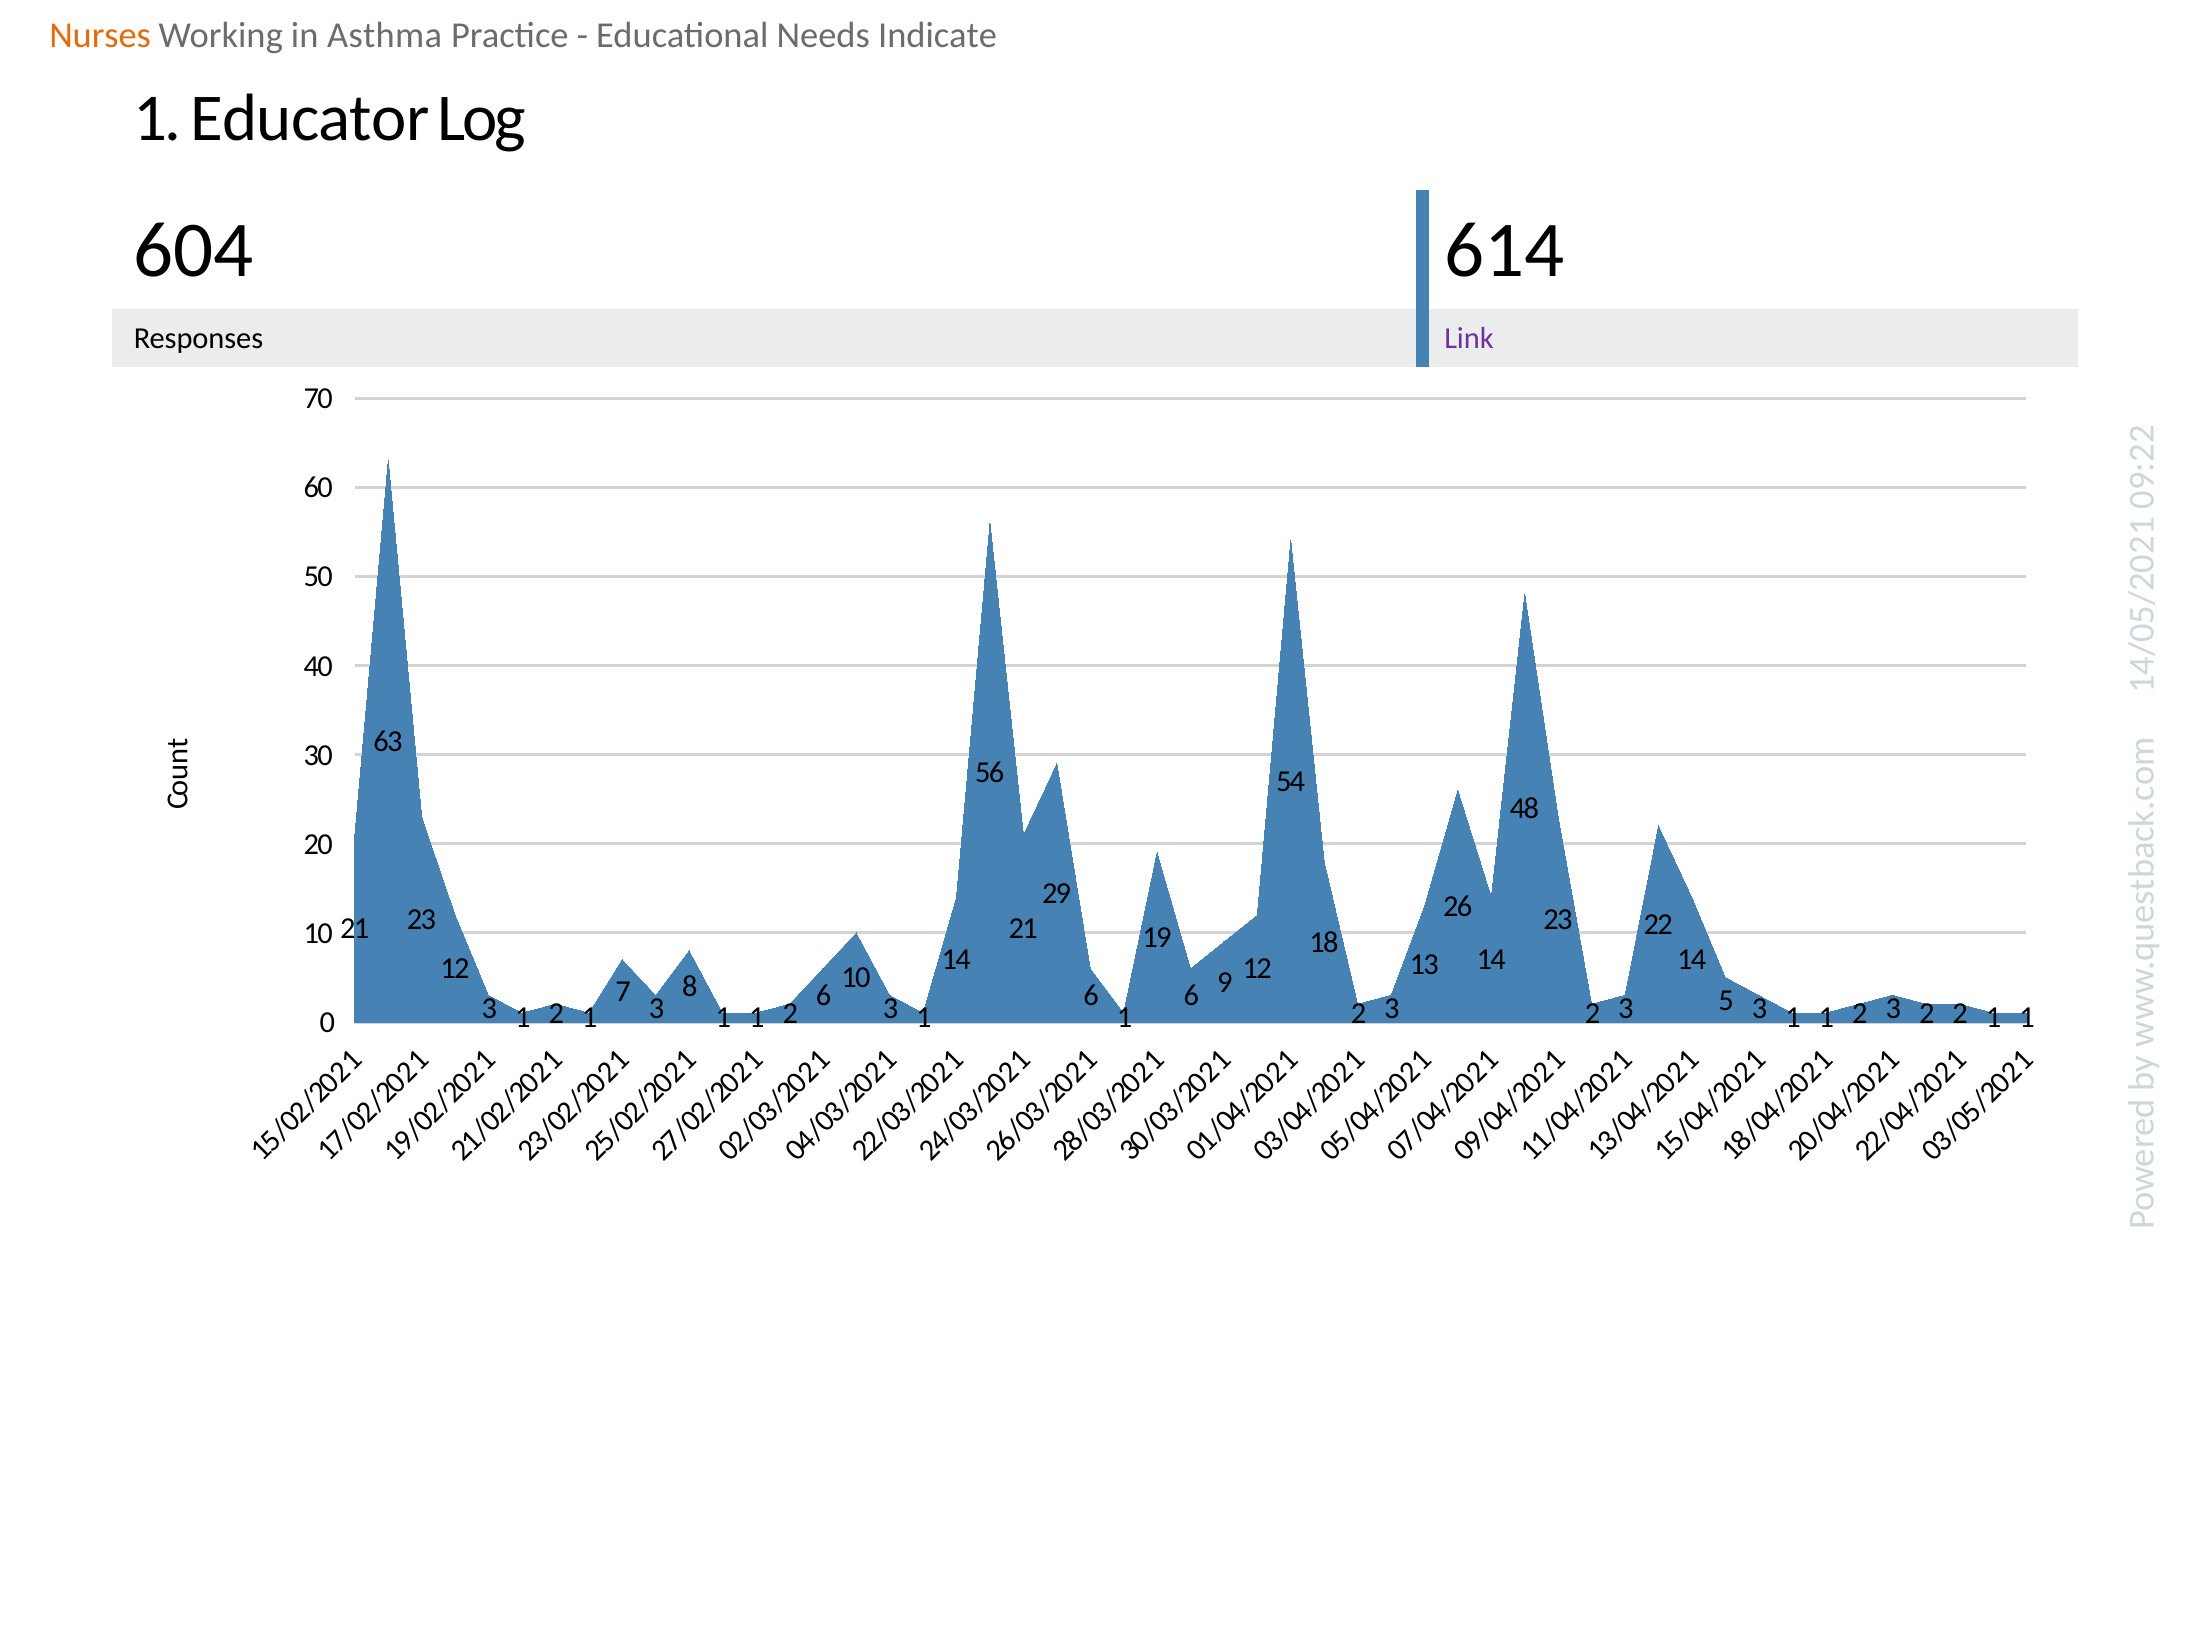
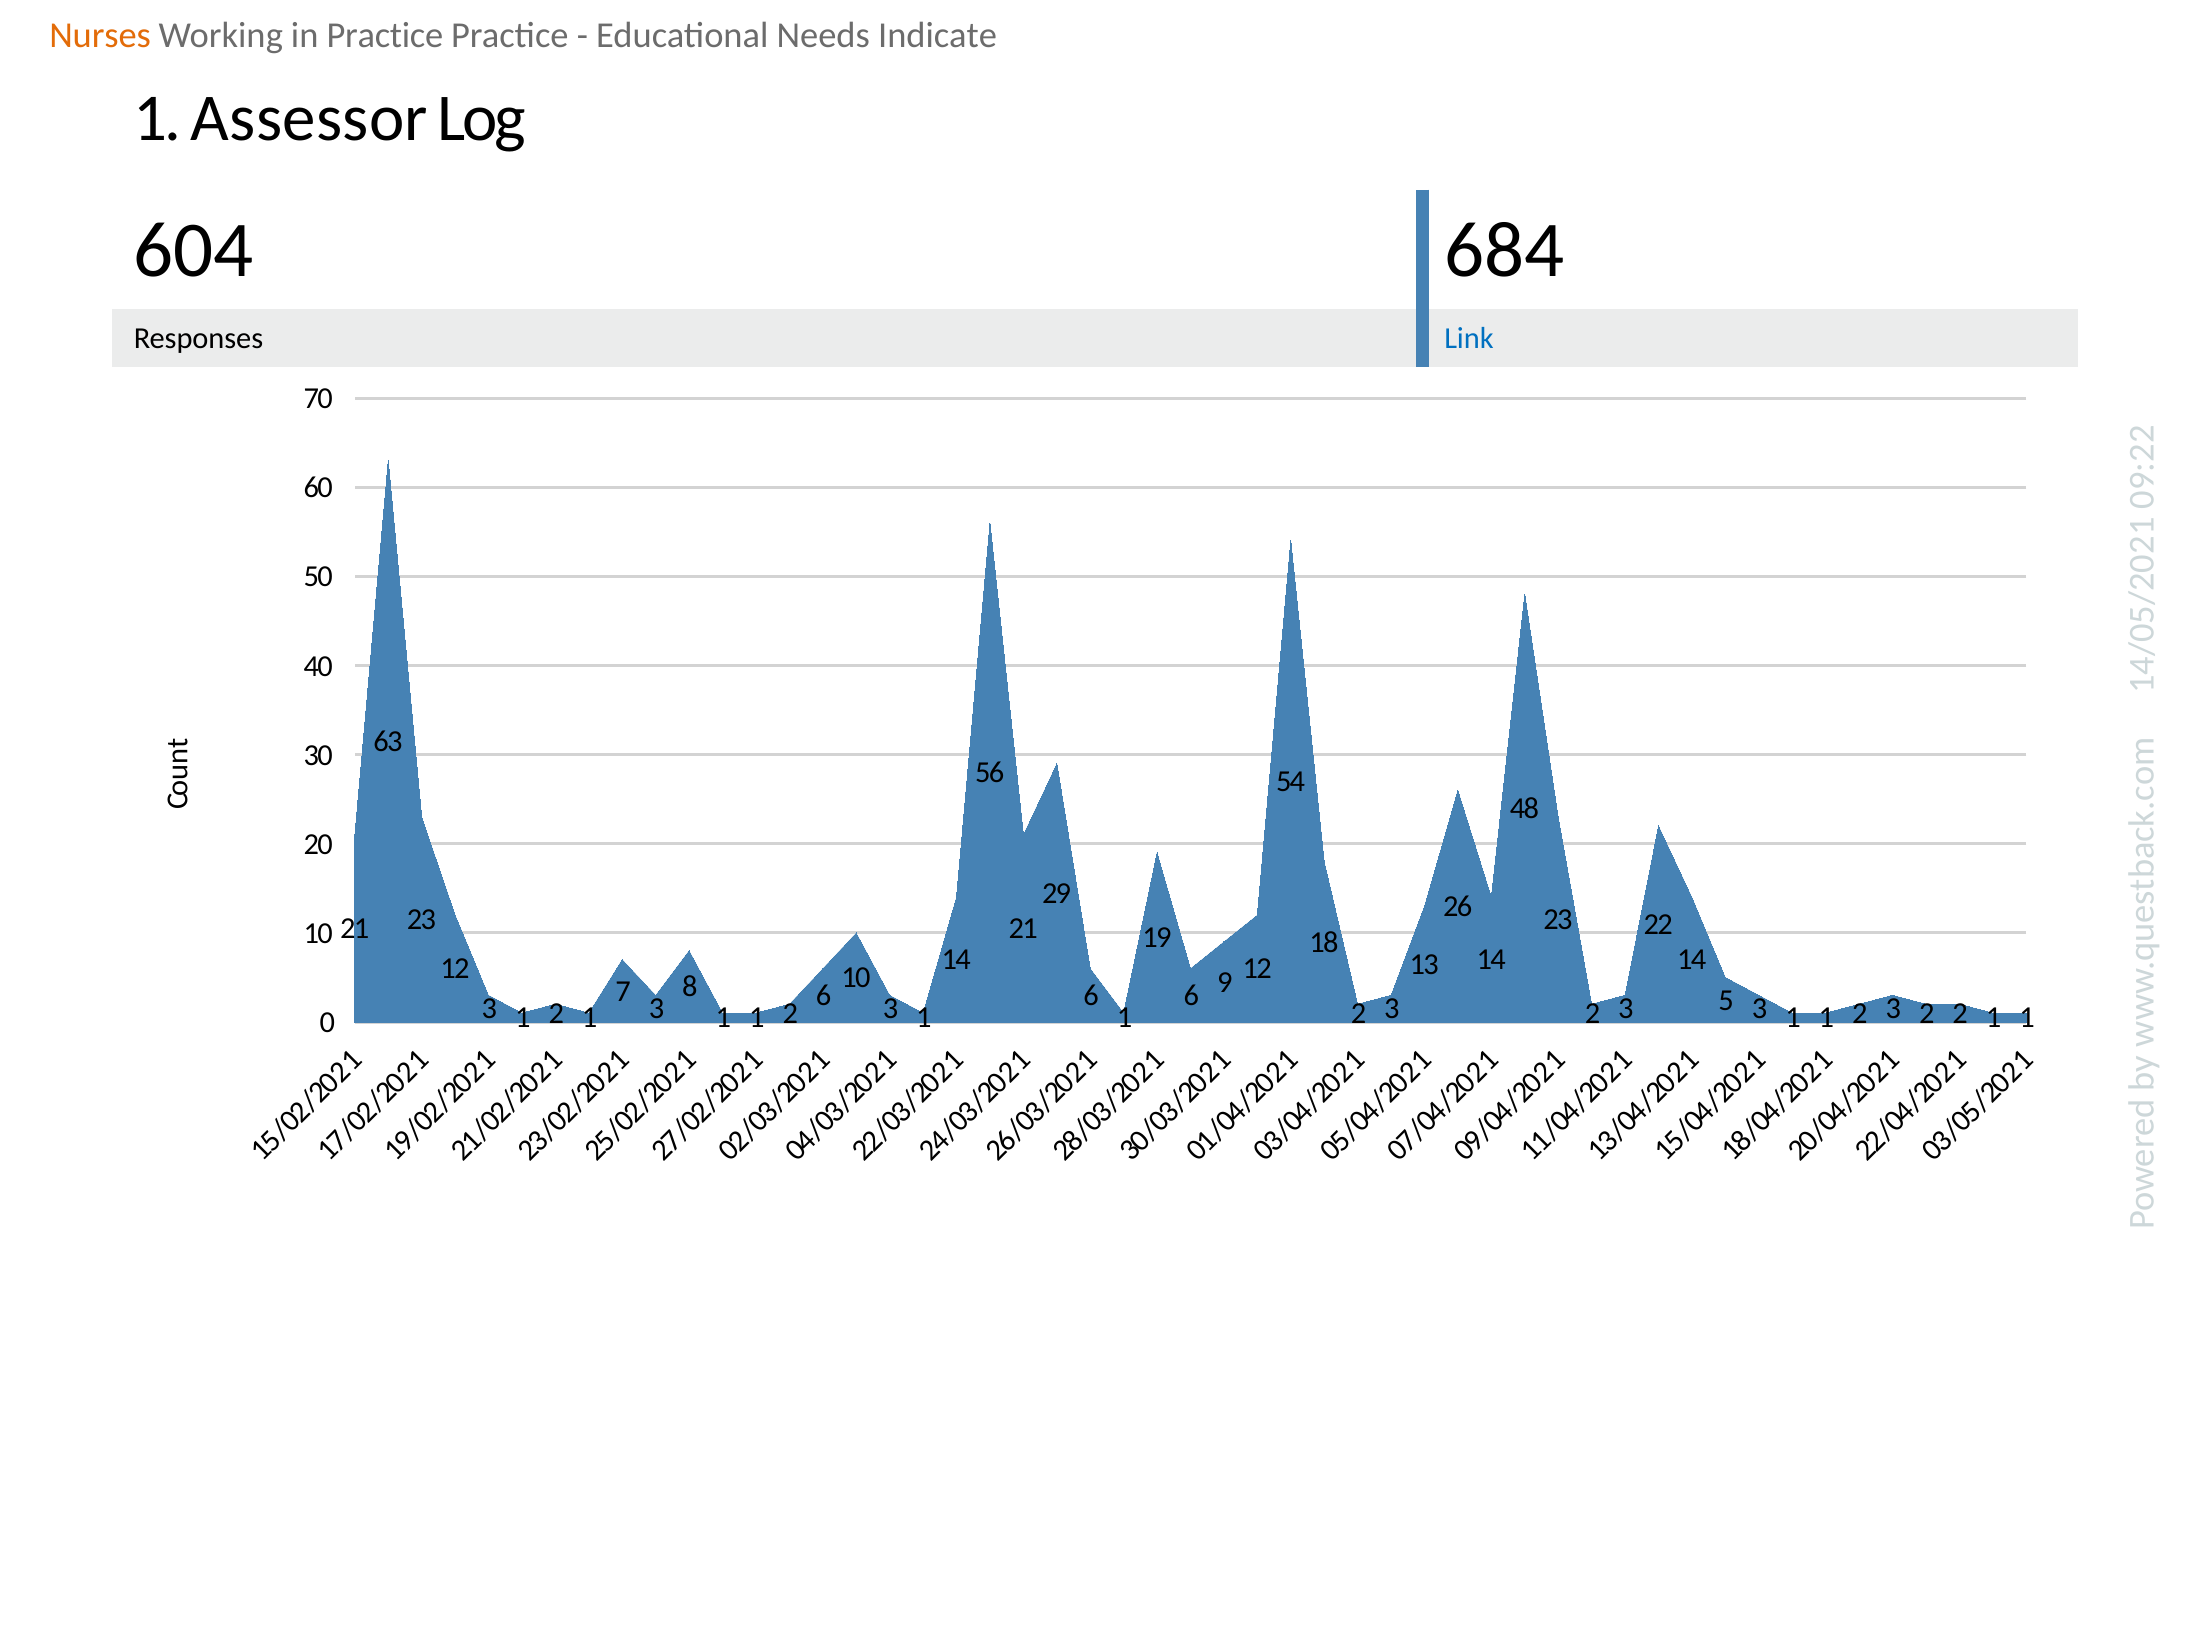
in Asthma: Asthma -> Practice (385, 35)
Educator: Educator -> Assessor (309, 118)
614: 614 -> 684 (1504, 250)
Link colour: purple -> blue (1469, 338)
